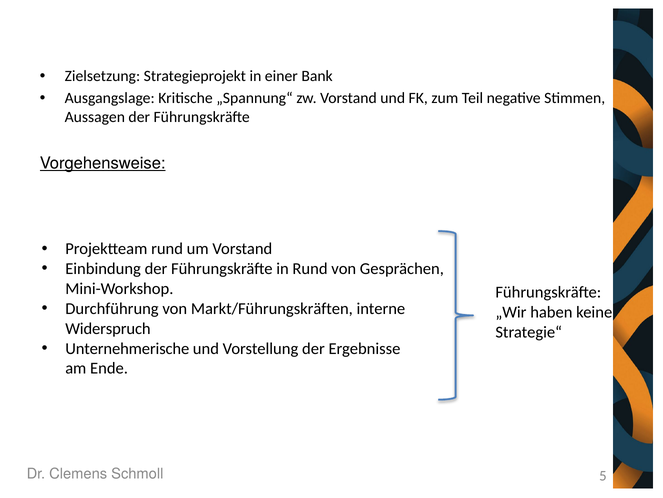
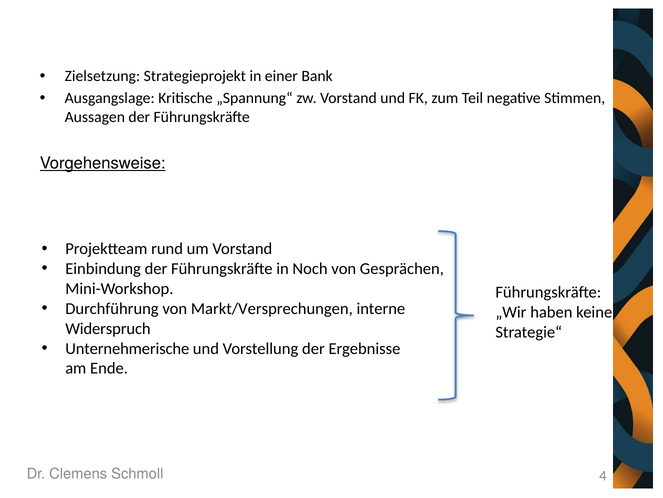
in Rund: Rund -> Noch (310, 268)
Markt/Führungskräften: Markt/Führungskräften -> Markt/Versprechungen (272, 308)
5: 5 -> 4 (603, 475)
